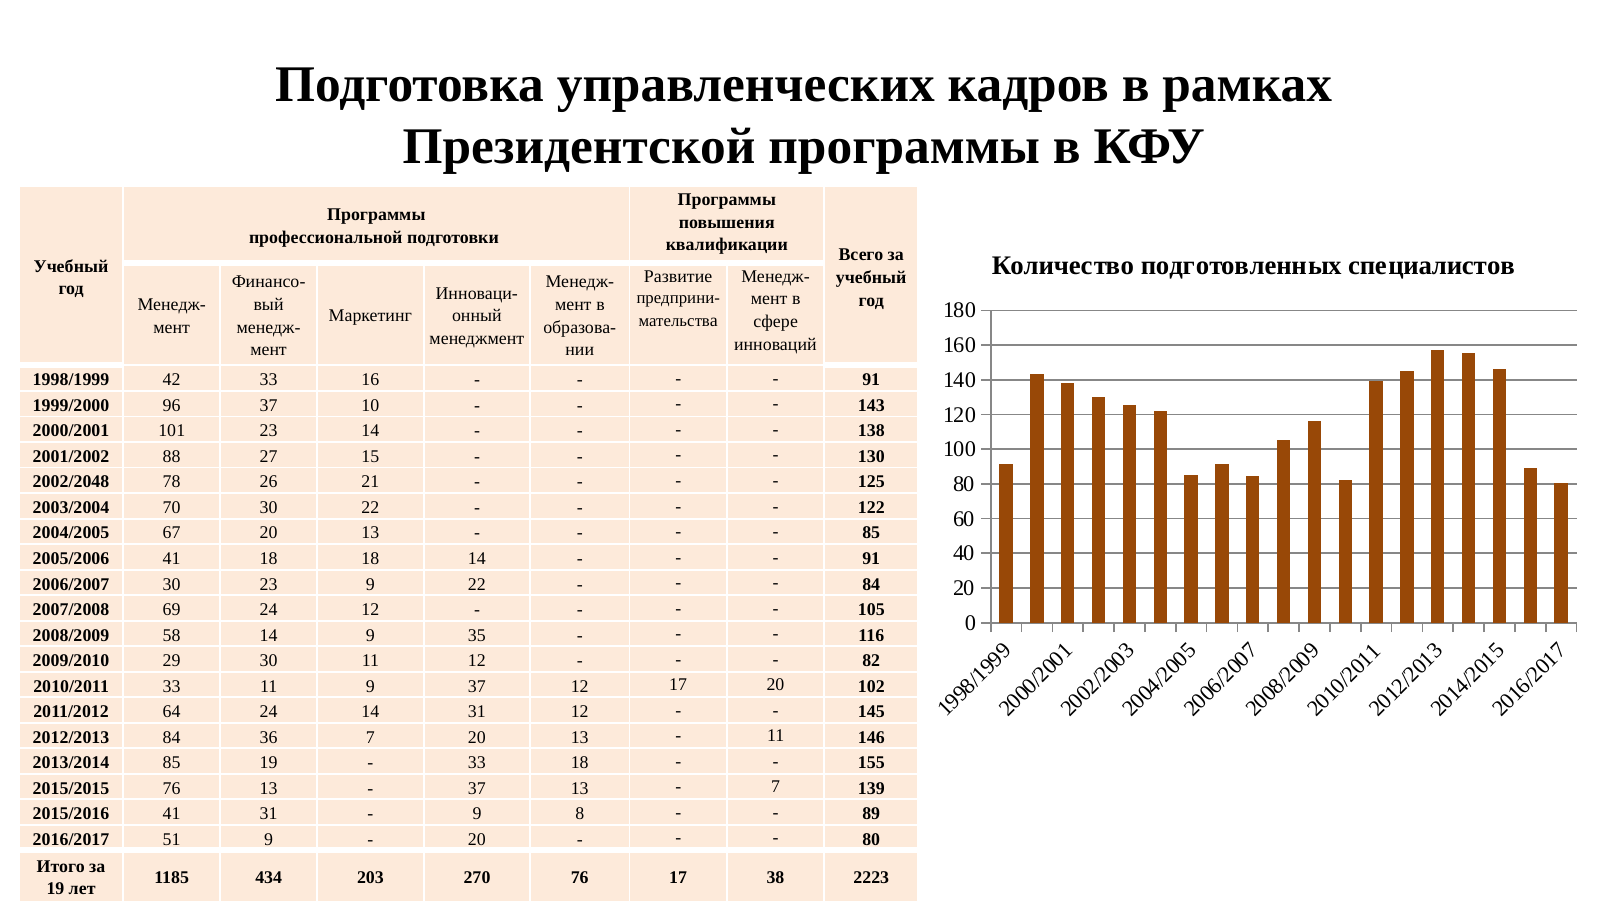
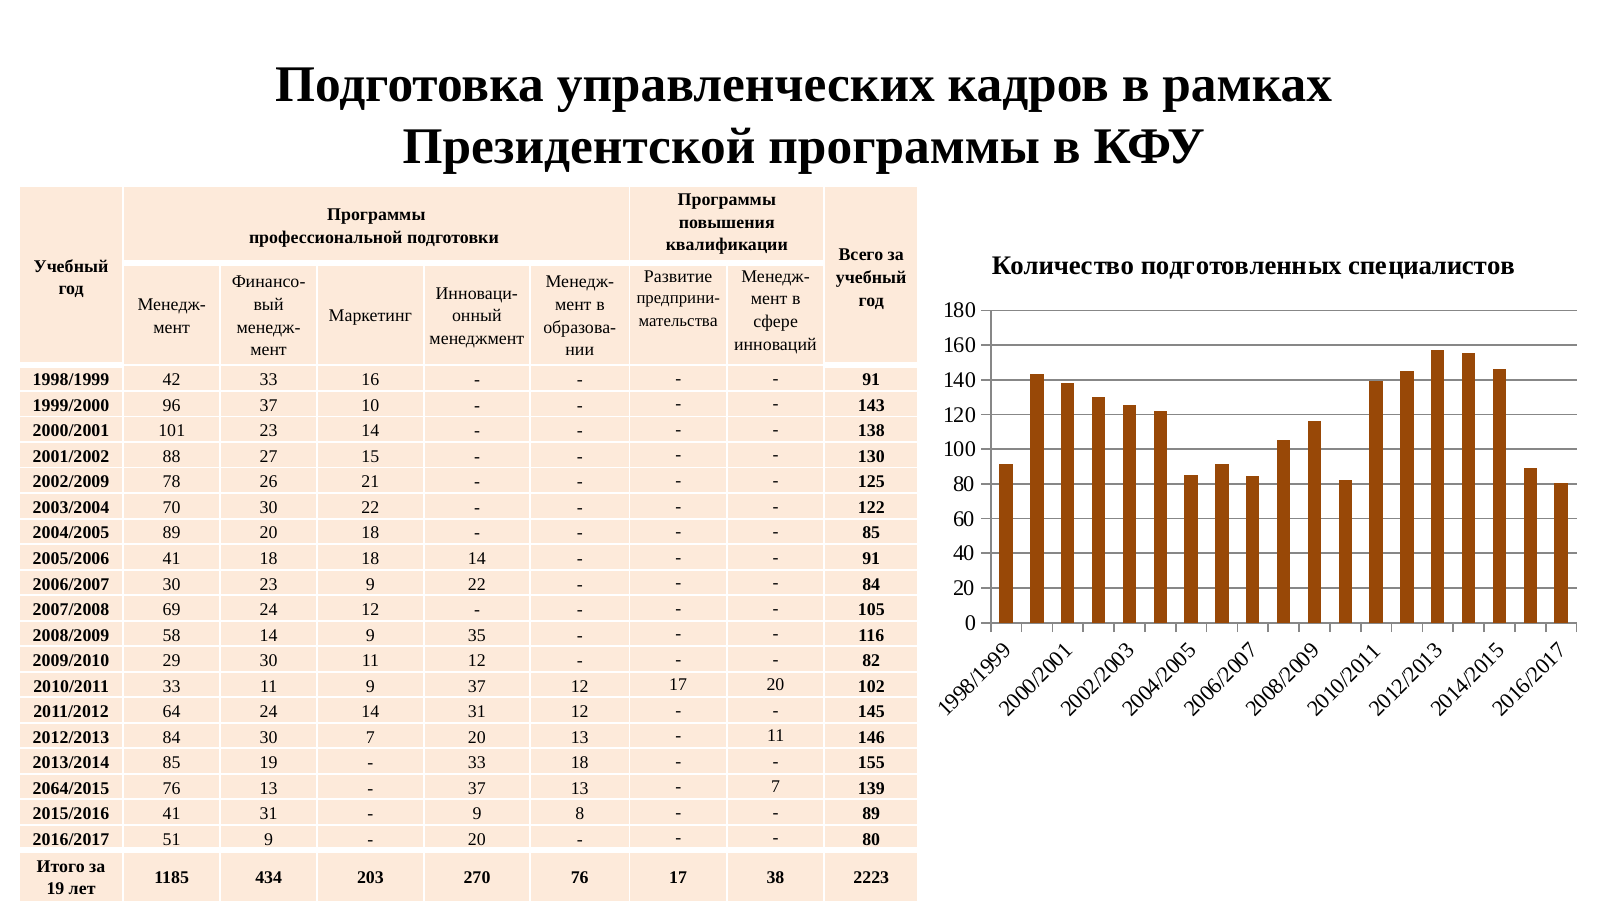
2002/2048: 2002/2048 -> 2002/2009 (71, 482)
2004/2005 67: 67 -> 89 (172, 533)
13: 13 -> 18 (370, 533)
84 36: 36 -> 30 (269, 737)
2015/2015: 2015/2015 -> 2064/2015 (71, 788)
